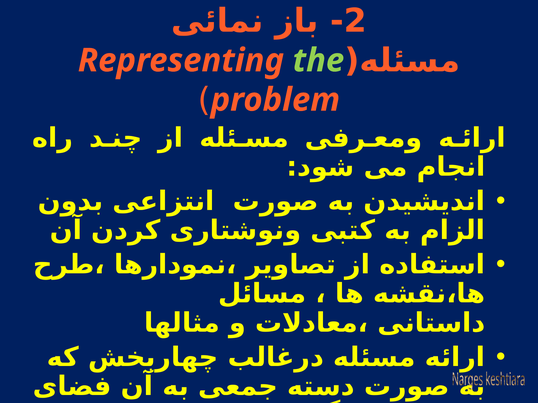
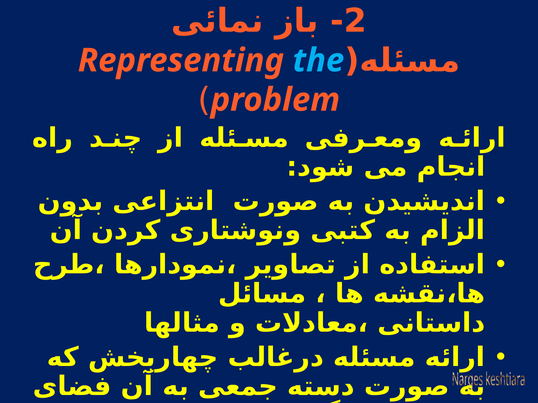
the colour: light green -> light blue (318, 61)
